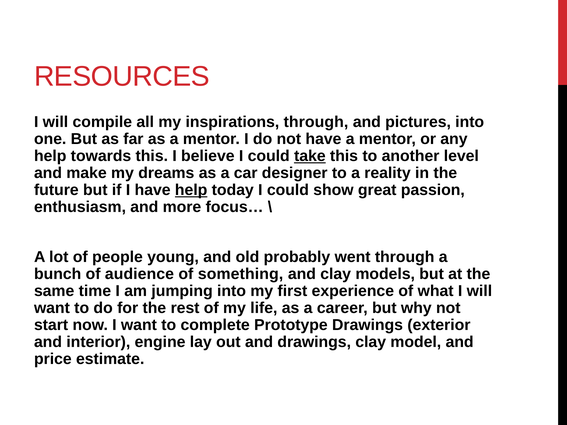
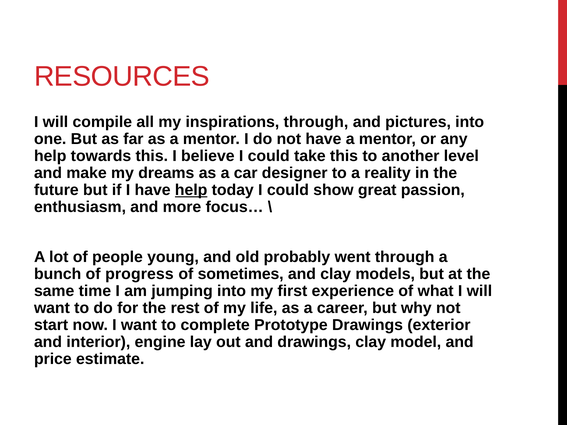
take underline: present -> none (310, 156)
audience: audience -> progress (139, 274)
something: something -> sometimes (241, 274)
